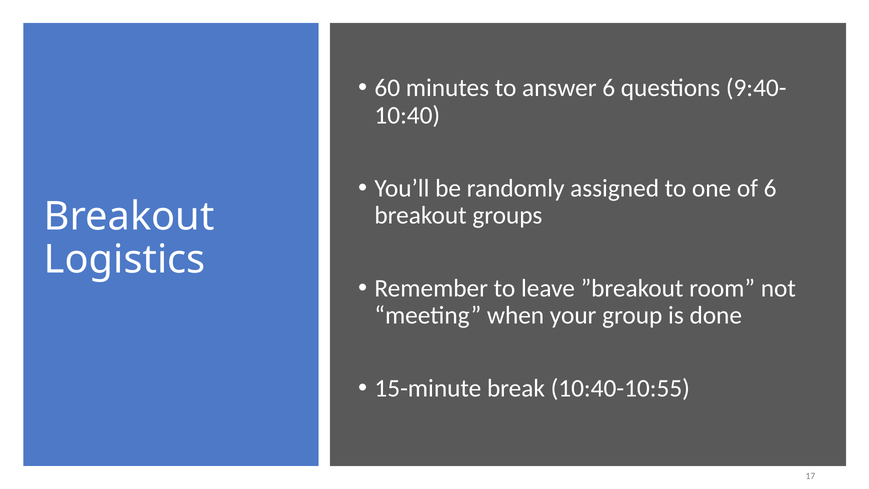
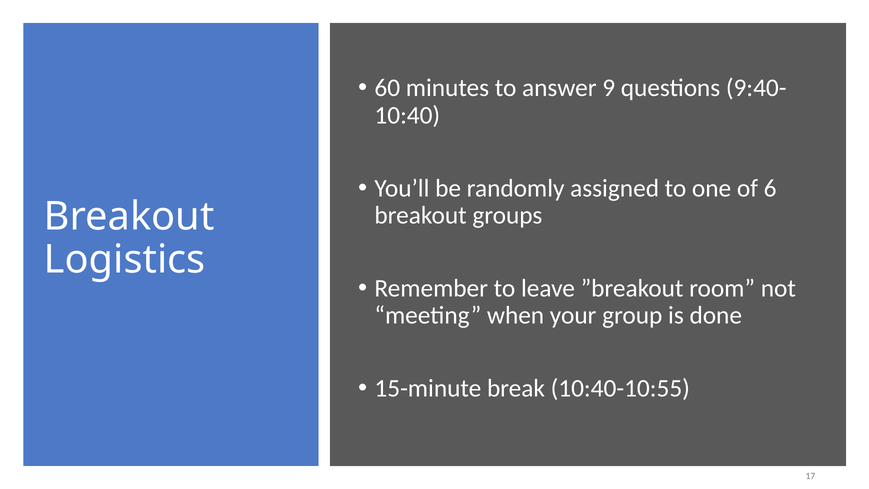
answer 6: 6 -> 9 (609, 88)
